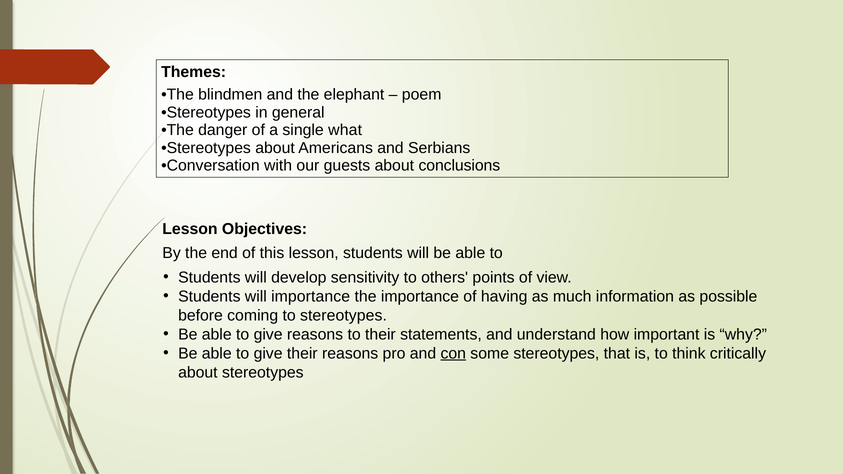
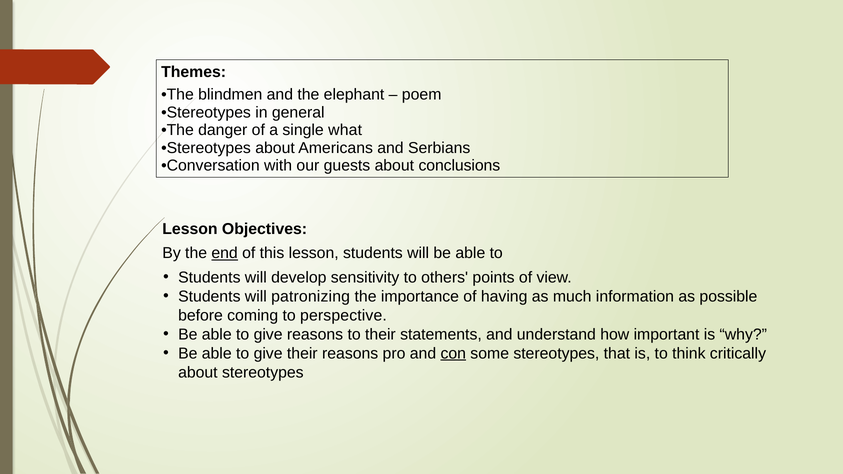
end underline: none -> present (225, 253)
will importance: importance -> patronizing (311, 297)
to stereotypes: stereotypes -> perspective (343, 316)
